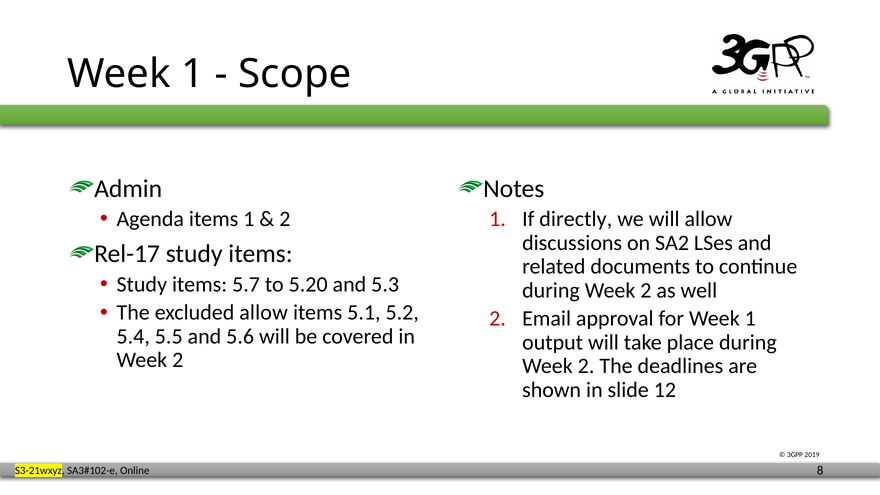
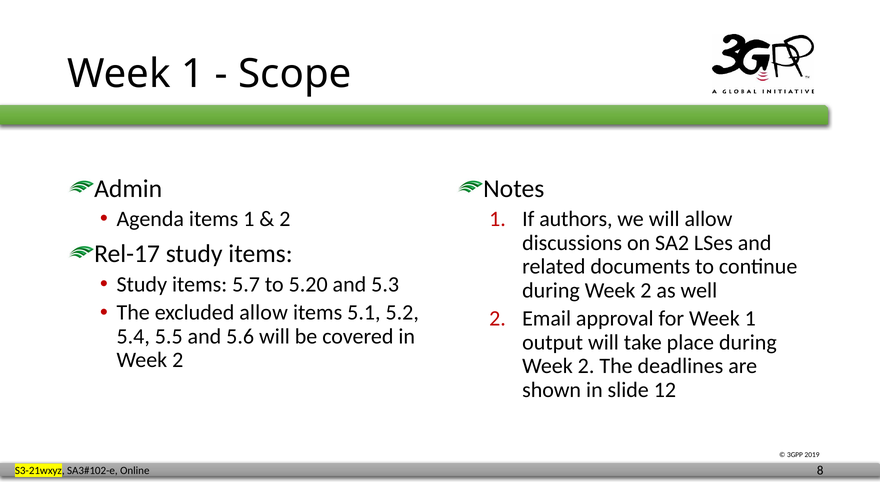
directly: directly -> authors (576, 219)
